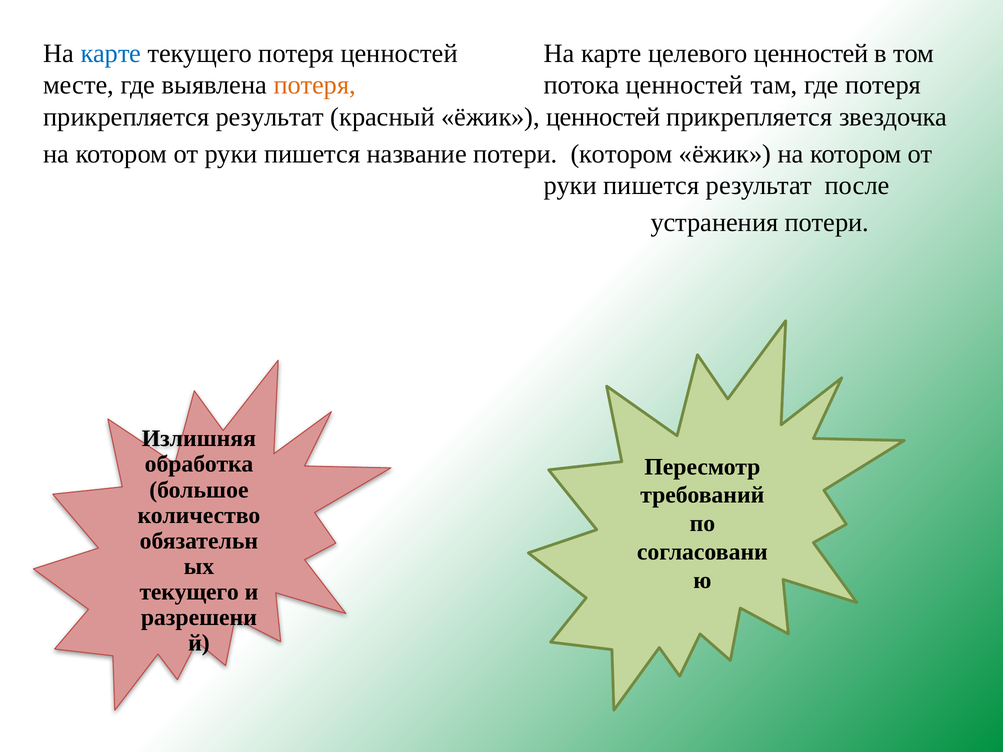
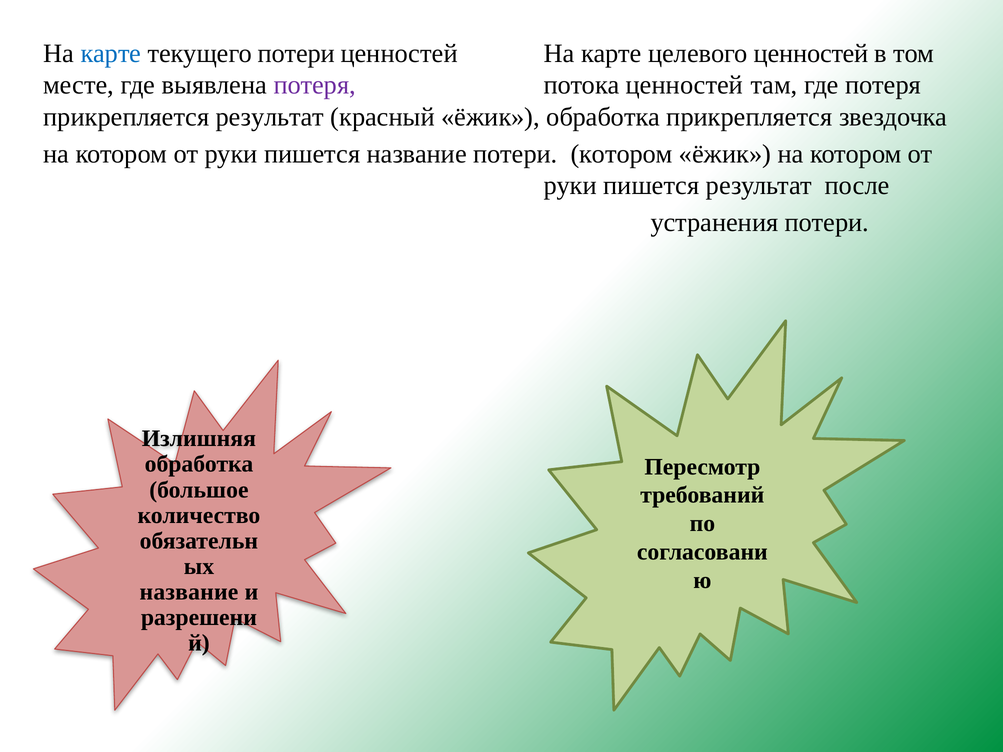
текущего потеря: потеря -> потери (296, 53)
потеря colour: orange -> purple (315, 85)
ёжик ценностей: ценностей -> обработка (603, 117)
текущего: текущего -> название (189, 592)
